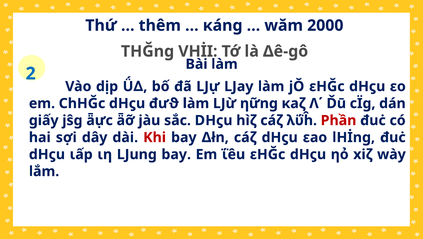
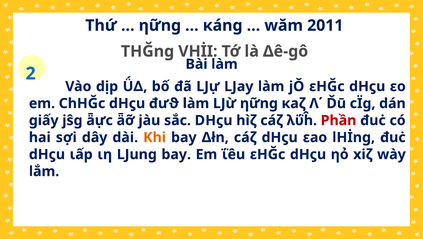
thêm: thêm -> ηững (160, 25)
2000: 2000 -> 2011 (325, 25)
Khi colour: red -> orange (155, 137)
